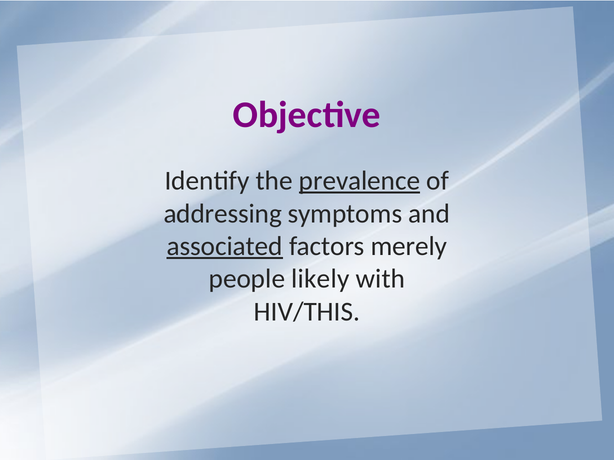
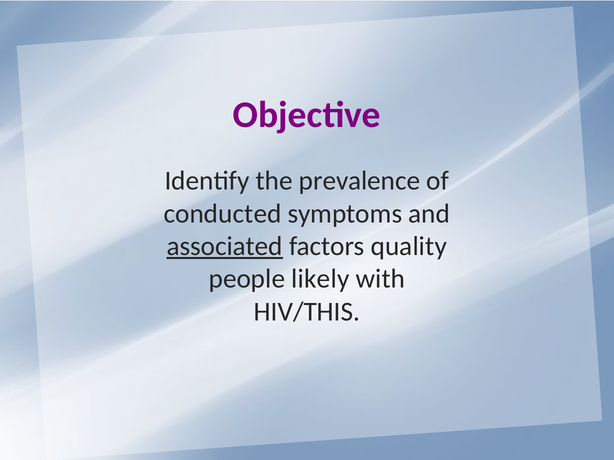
prevalence underline: present -> none (360, 181)
addressing: addressing -> conducted (223, 214)
merely: merely -> quality (409, 247)
